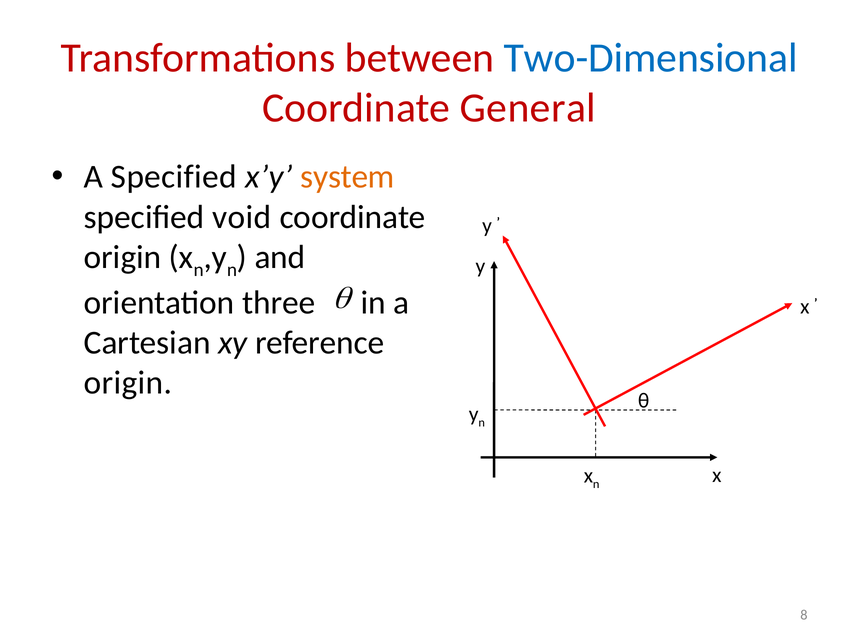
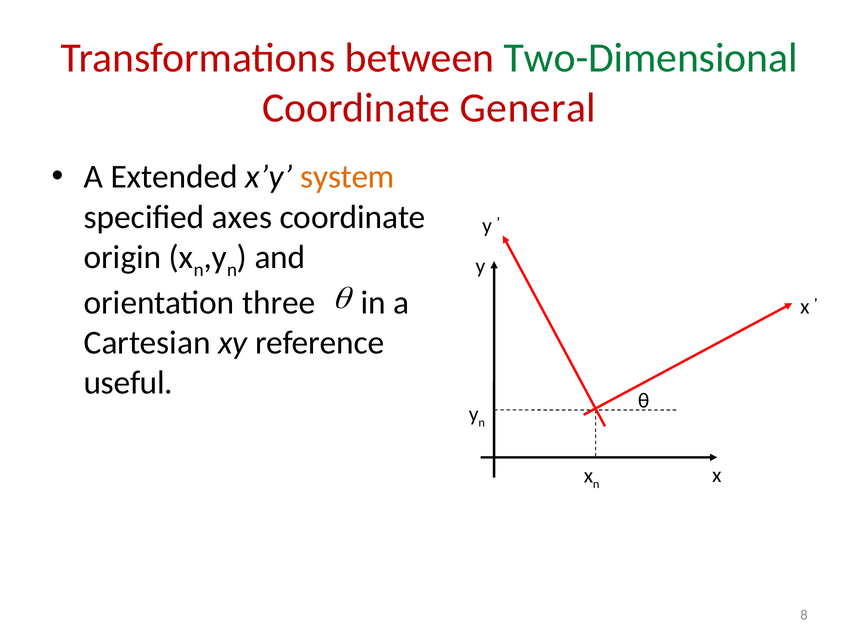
Two-Dimensional colour: blue -> green (651, 58)
A Specified: Specified -> Extended (174, 177)
void: void -> axes (242, 217)
origin: origin -> useful (128, 383)
